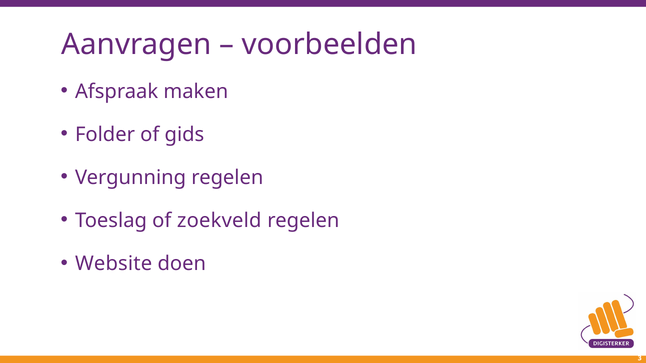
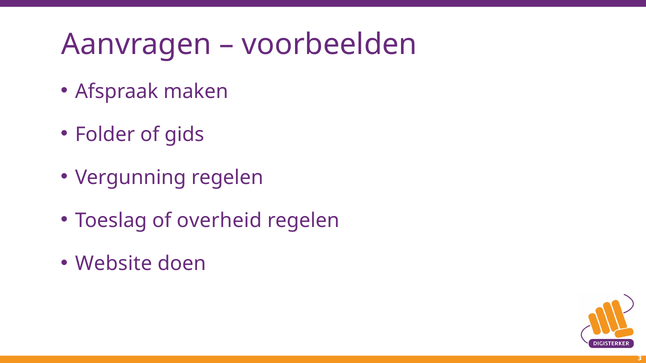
zoekveld: zoekveld -> overheid (219, 221)
